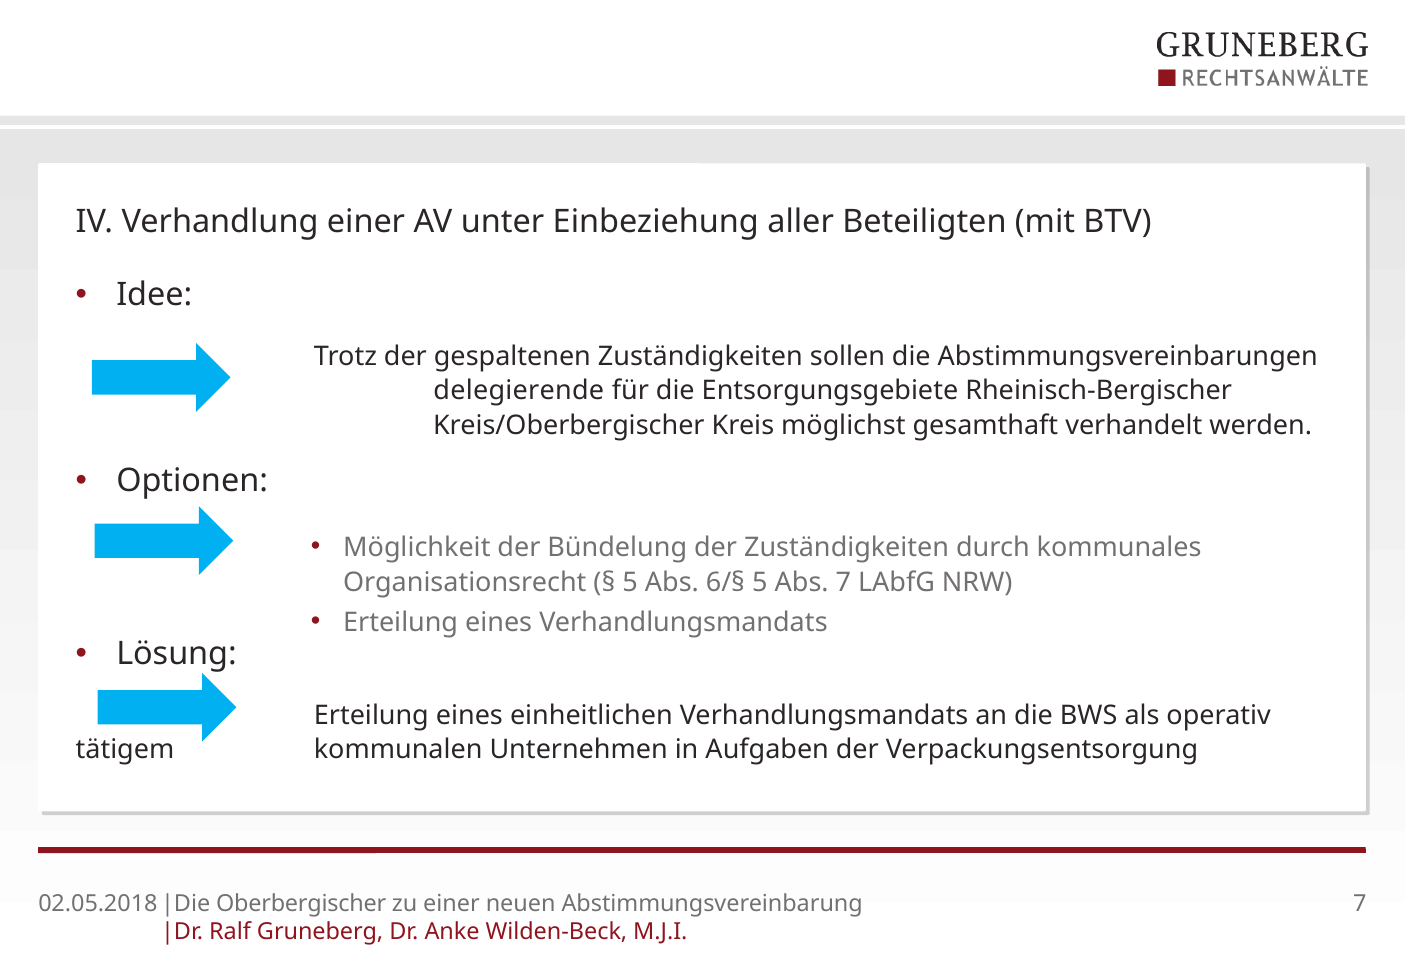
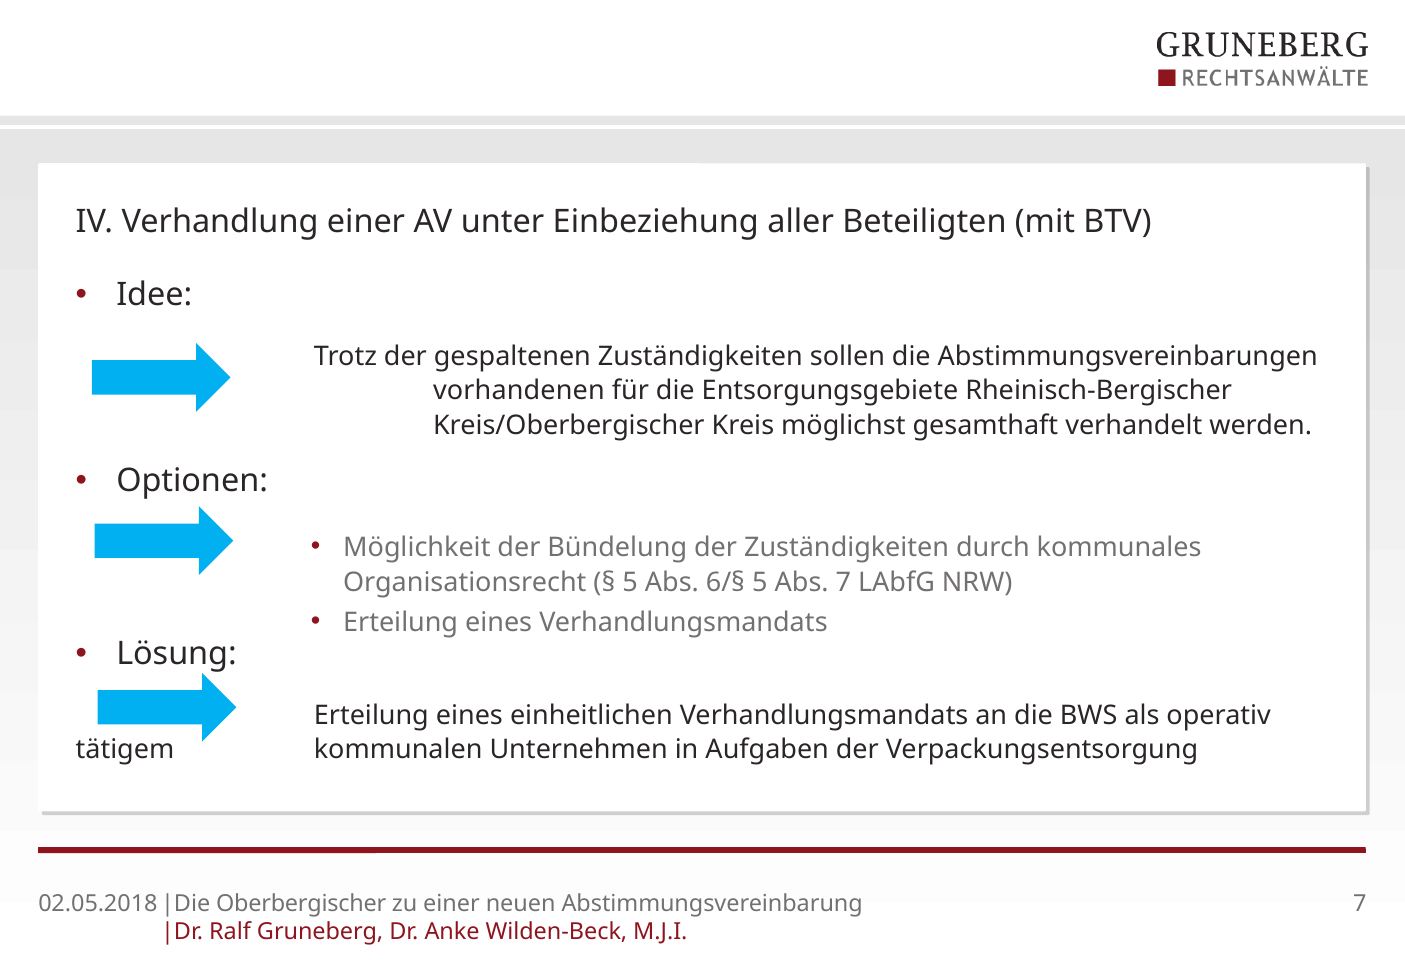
delegierende: delegierende -> vorhandenen (519, 391)
